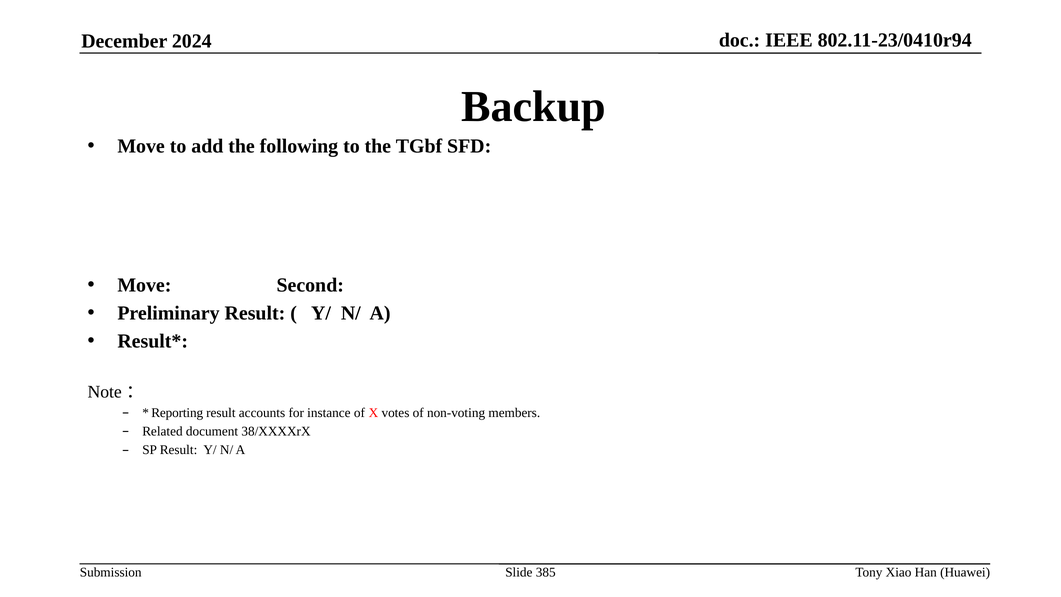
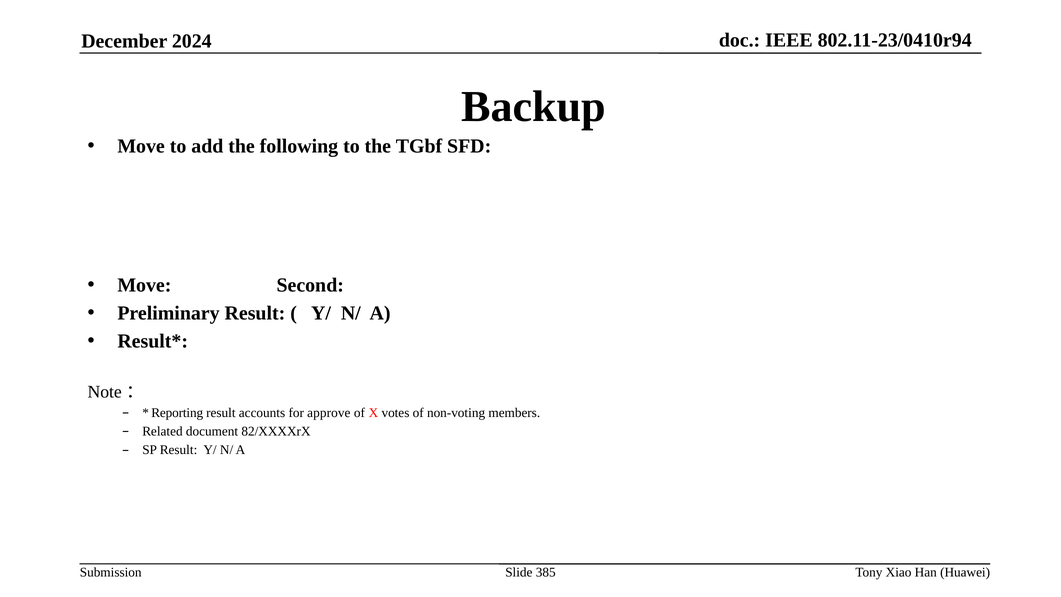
instance: instance -> approve (329, 413)
38/XXXXrX: 38/XXXXrX -> 82/XXXXrX (276, 431)
